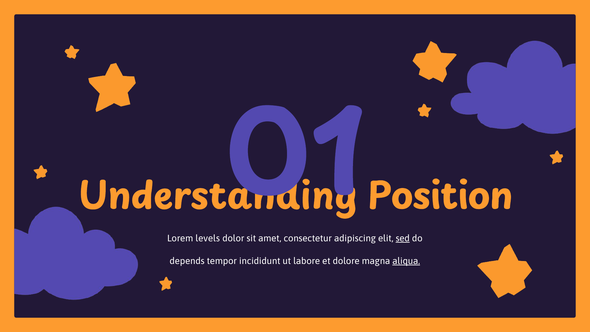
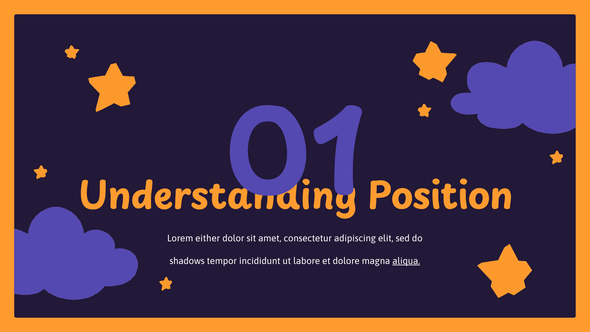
levels: levels -> either (208, 238)
sed underline: present -> none (403, 238)
depends: depends -> shadows (187, 261)
